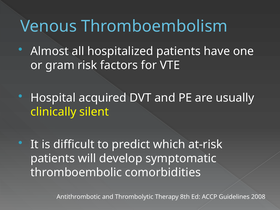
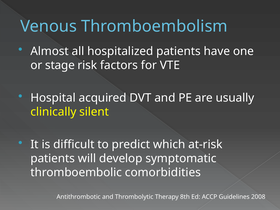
gram: gram -> stage (60, 65)
